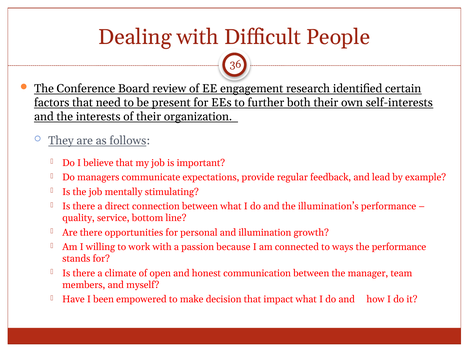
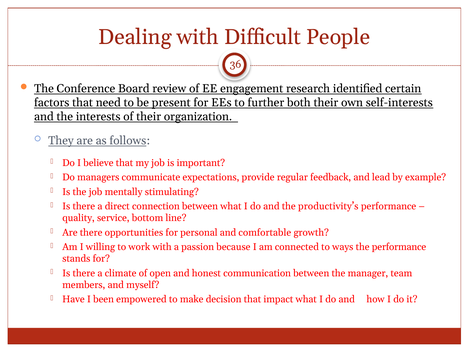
illumination’s: illumination’s -> productivity’s (328, 206)
illumination: illumination -> comfortable (265, 232)
